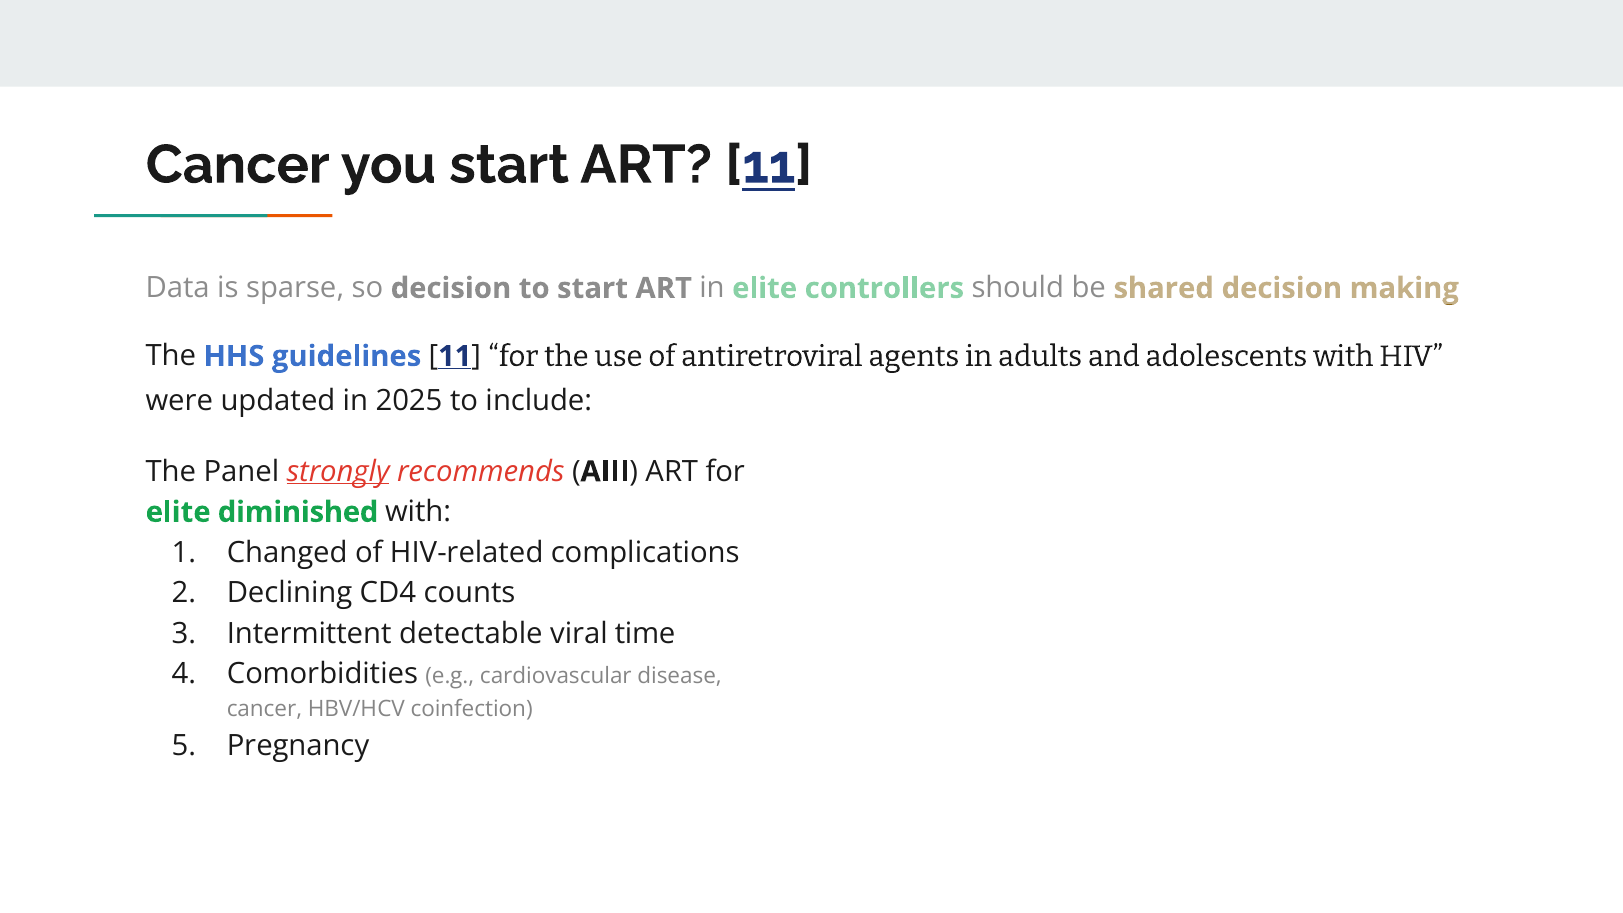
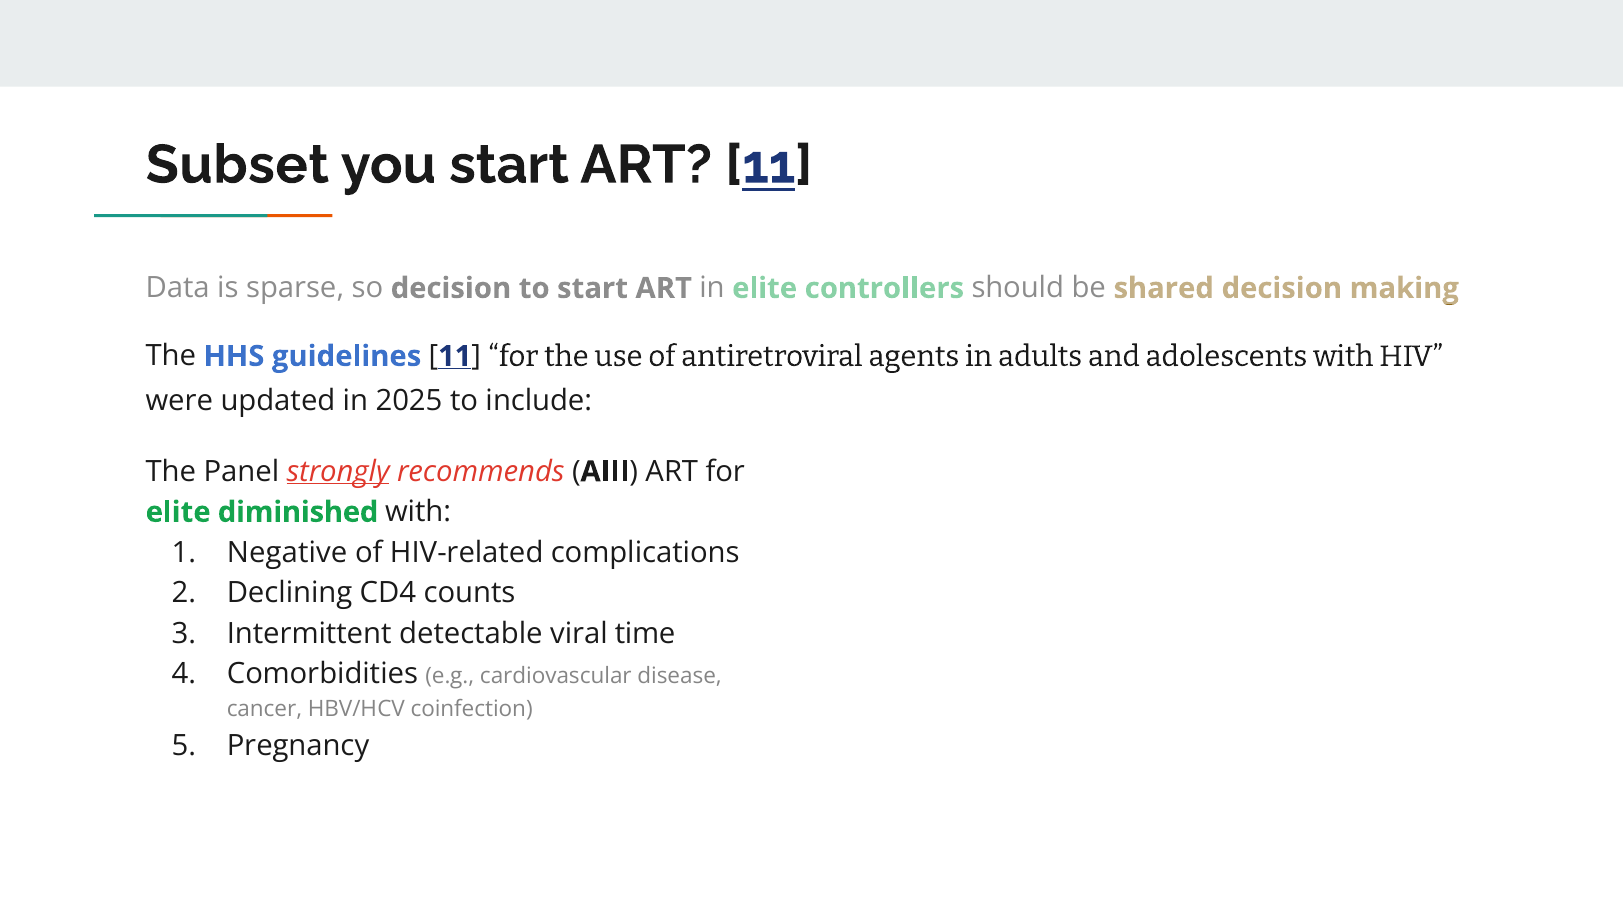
Cancer: Cancer -> Subset (237, 165)
Changed: Changed -> Negative (287, 553)
